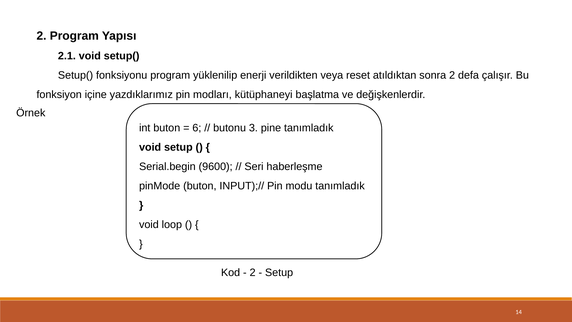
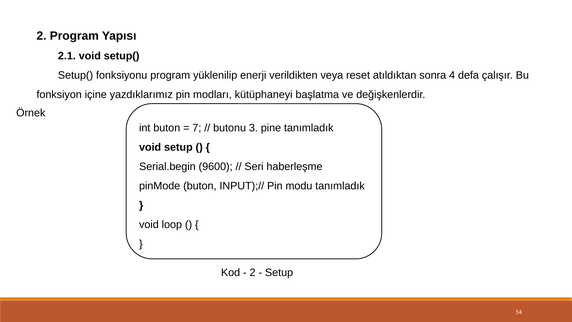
sonra 2: 2 -> 4 (452, 75)
6: 6 -> 7 (197, 128)
